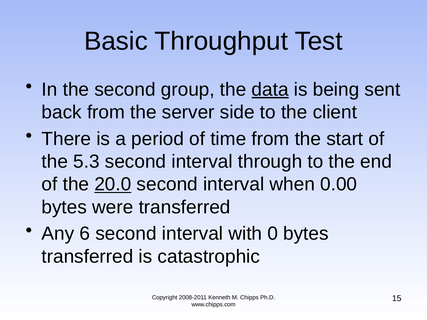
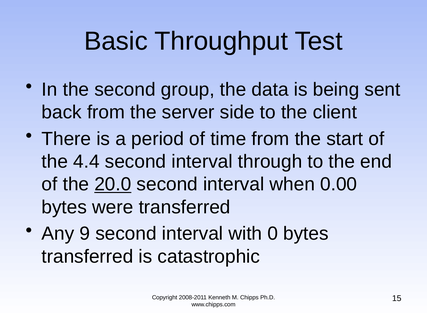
data underline: present -> none (270, 90)
5.3: 5.3 -> 4.4 (86, 162)
6: 6 -> 9 (85, 234)
